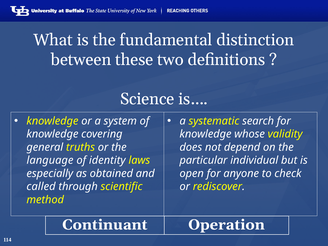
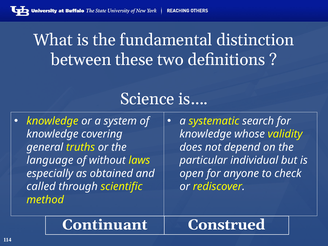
identity: identity -> without (107, 160)
Operation: Operation -> Construed (227, 225)
